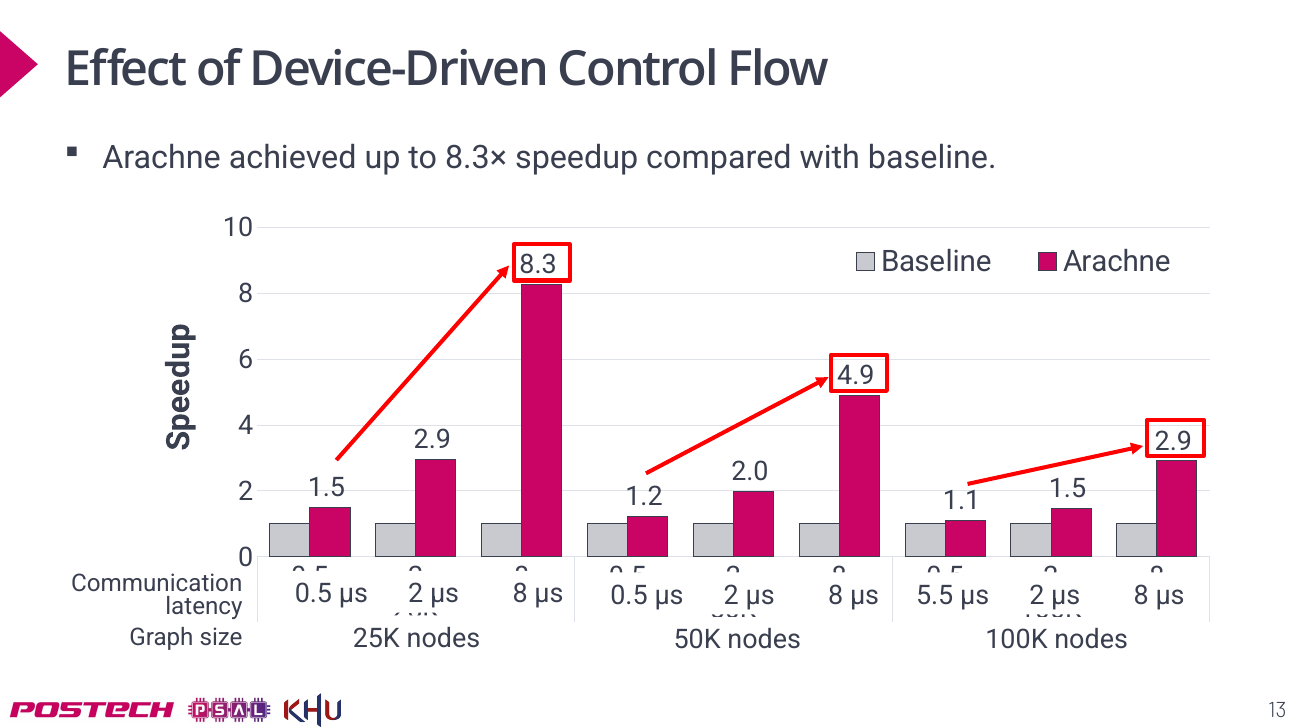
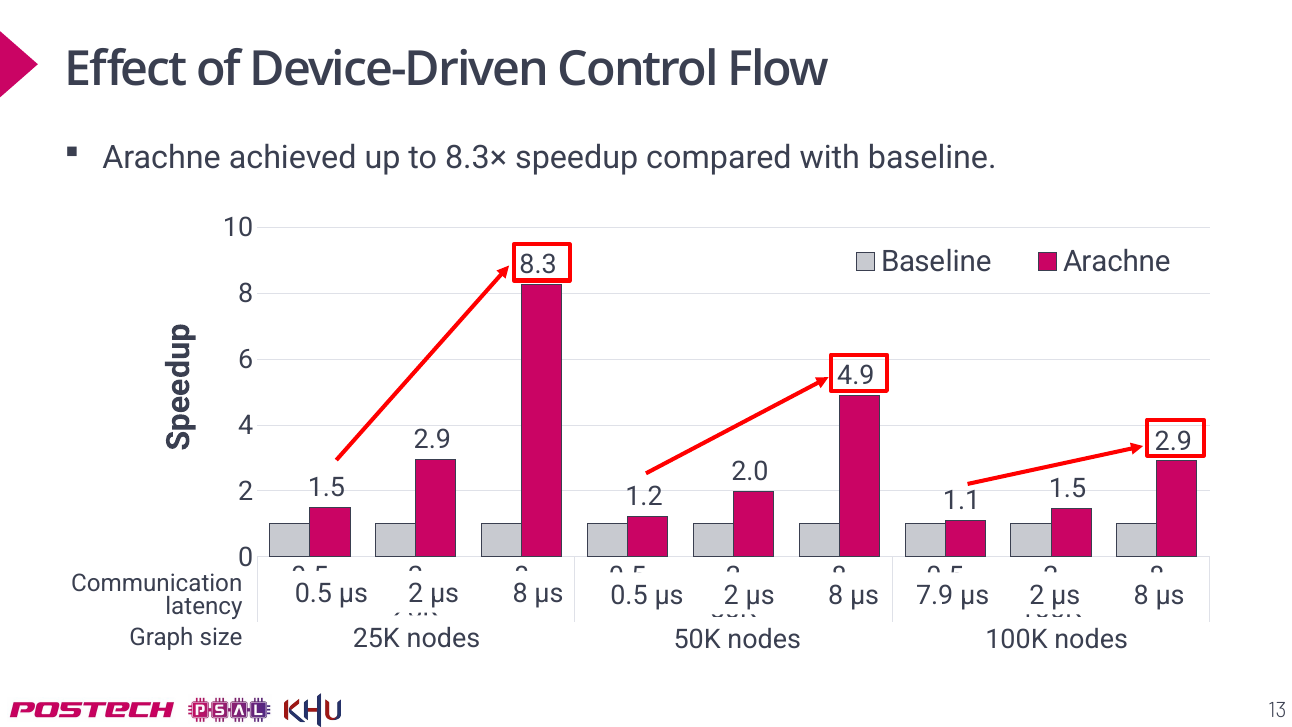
5.5: 5.5 -> 7.9 (935, 595)
